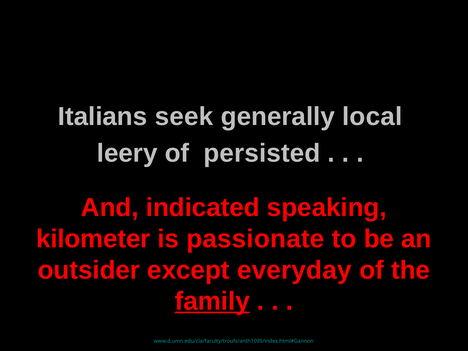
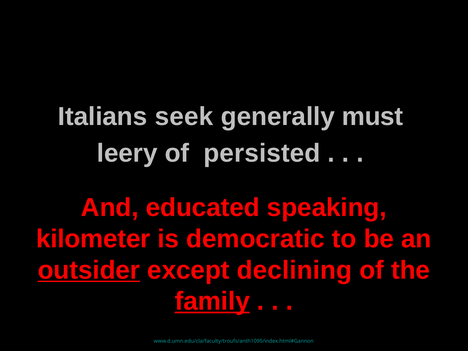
local: local -> must (373, 117)
indicated: indicated -> educated (203, 208)
passionate: passionate -> democratic (256, 239)
outsider underline: none -> present (89, 270)
everyday: everyday -> declining (294, 270)
